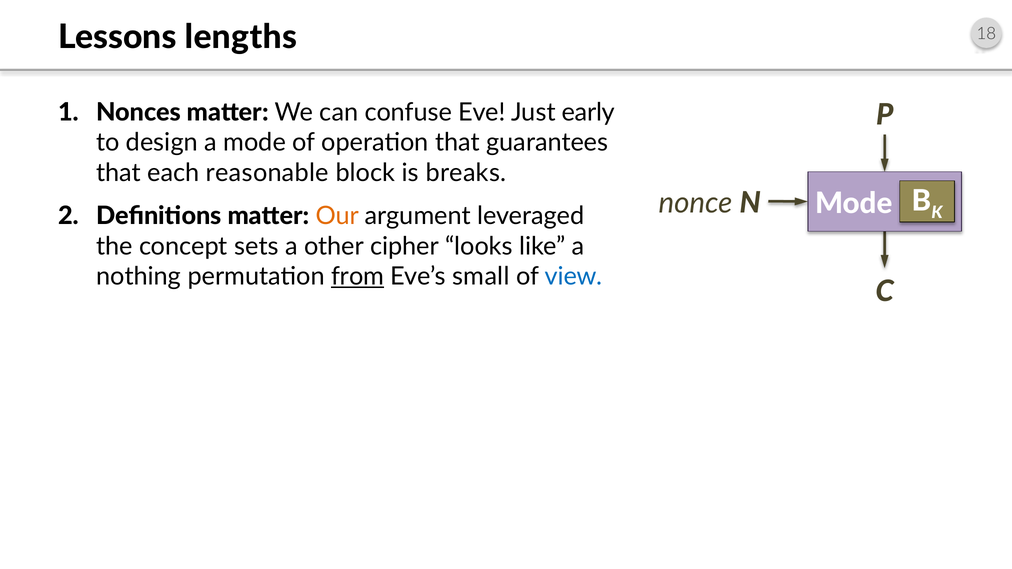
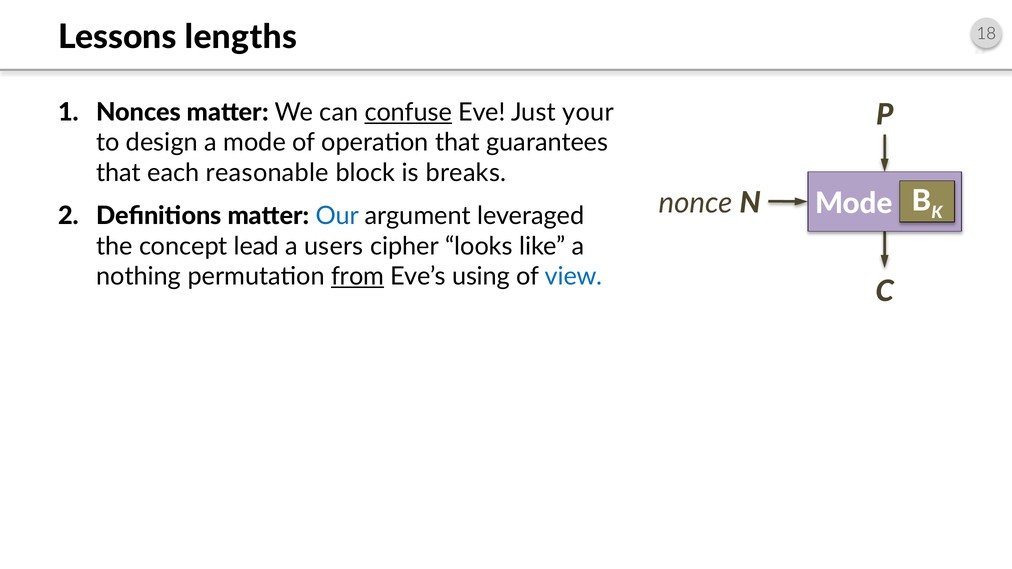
confuse underline: none -> present (408, 112)
early: early -> your (588, 112)
Our colour: orange -> blue (337, 216)
sets: sets -> lead (257, 246)
other: other -> users (334, 246)
small: small -> using (481, 277)
